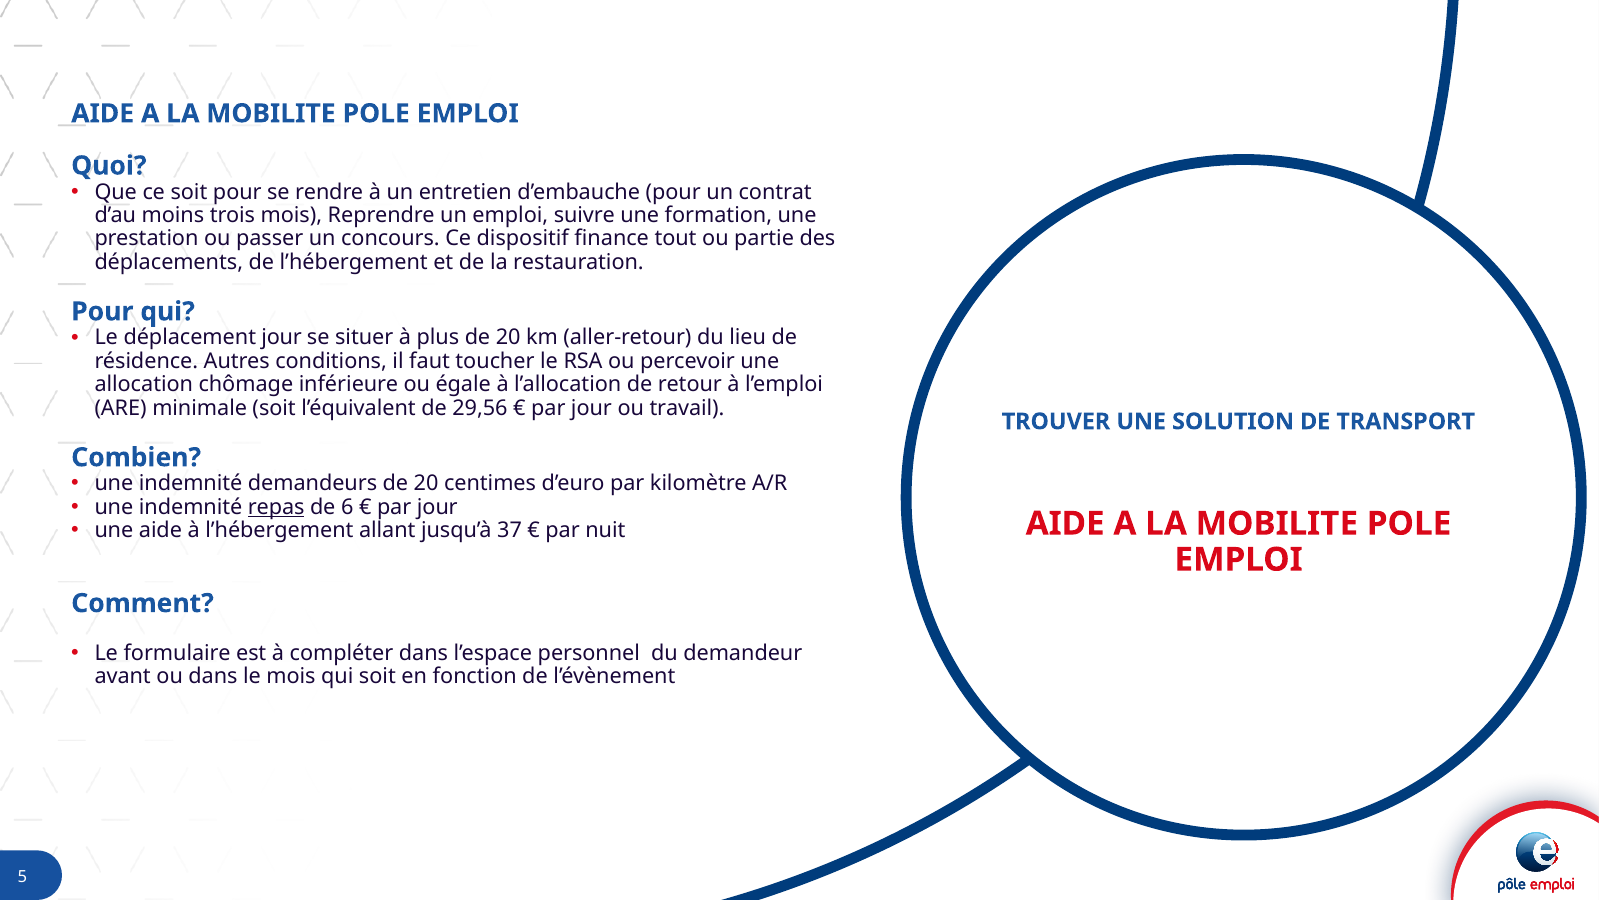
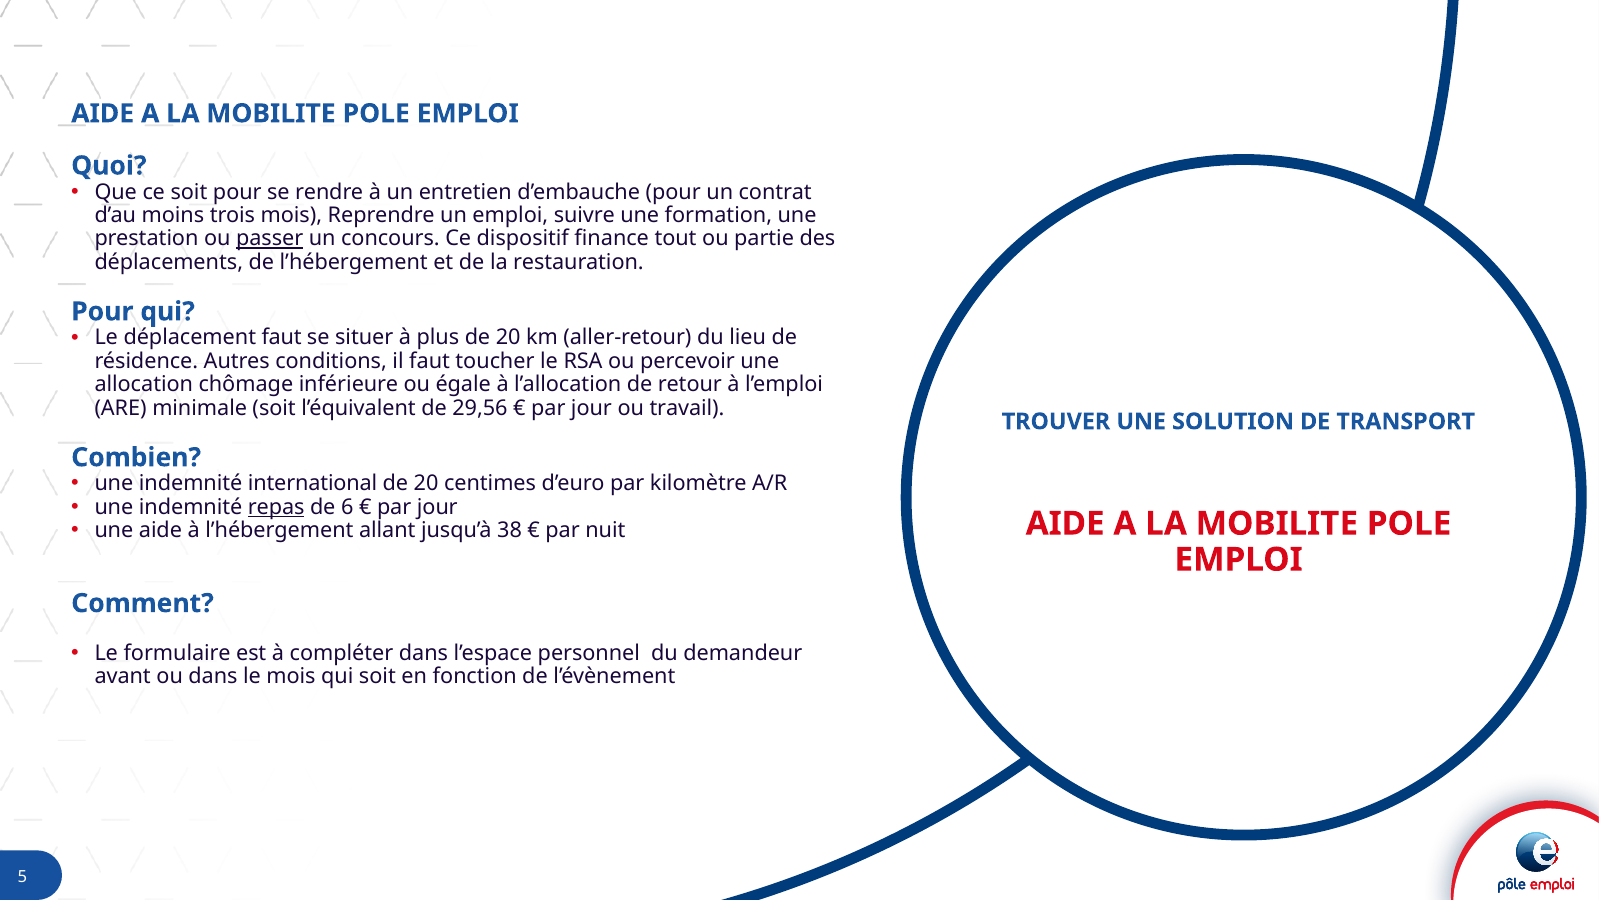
passer underline: none -> present (270, 239)
déplacement jour: jour -> faut (282, 338)
demandeurs: demandeurs -> international (313, 483)
37: 37 -> 38 (510, 530)
